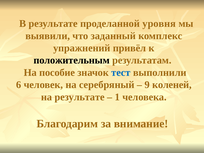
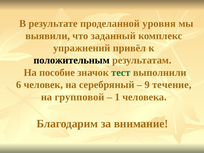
тест colour: blue -> green (121, 73)
коленей: коленей -> течение (172, 85)
на результате: результате -> групповой (79, 97)
